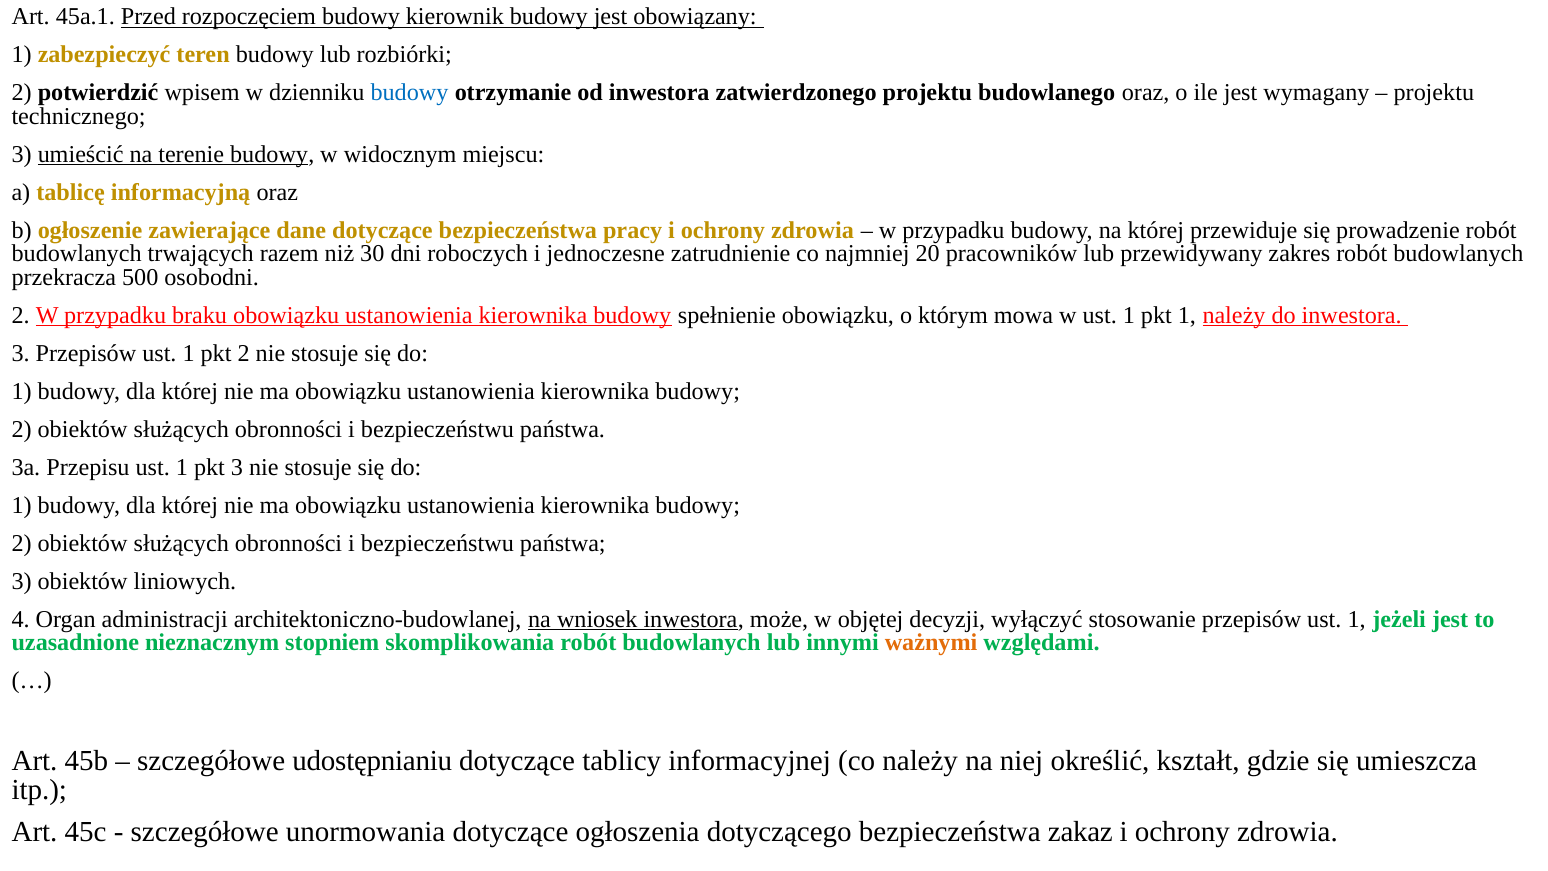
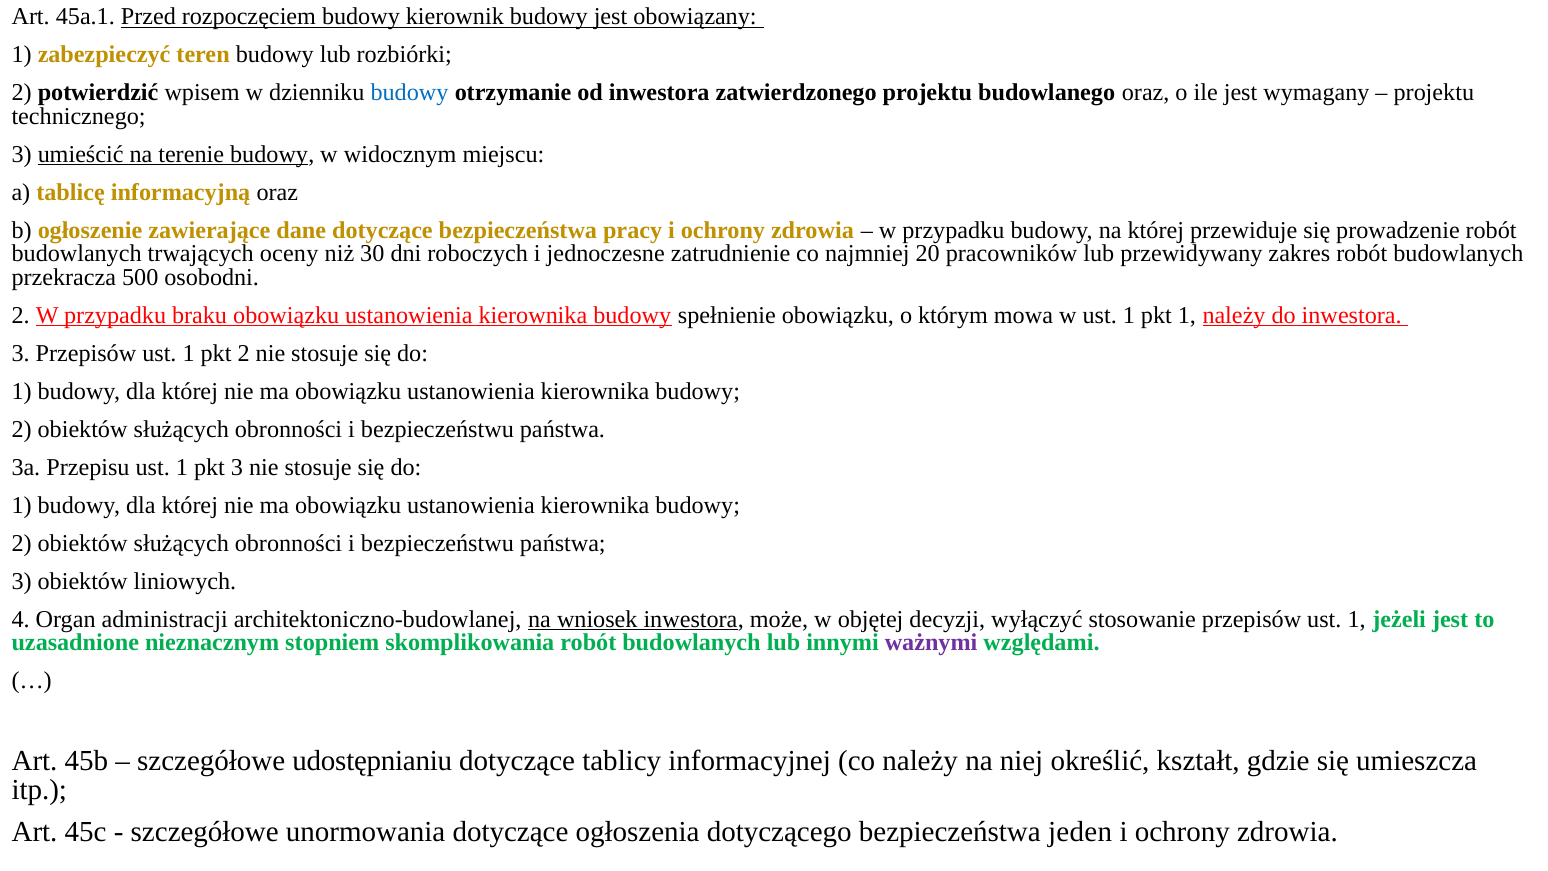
razem: razem -> oceny (289, 254)
ważnymi colour: orange -> purple (931, 642)
zakaz: zakaz -> jeden (1080, 832)
